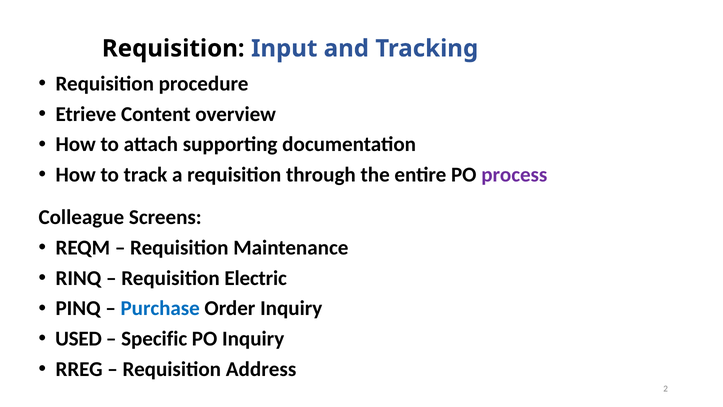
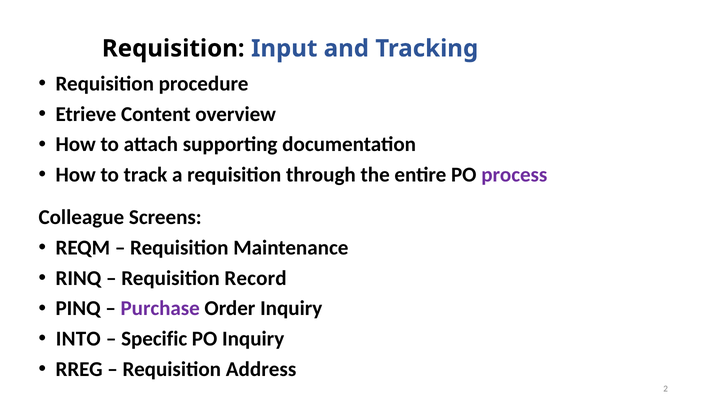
Electric: Electric -> Record (255, 278)
Purchase colour: blue -> purple (160, 308)
USED: USED -> INTO (78, 339)
